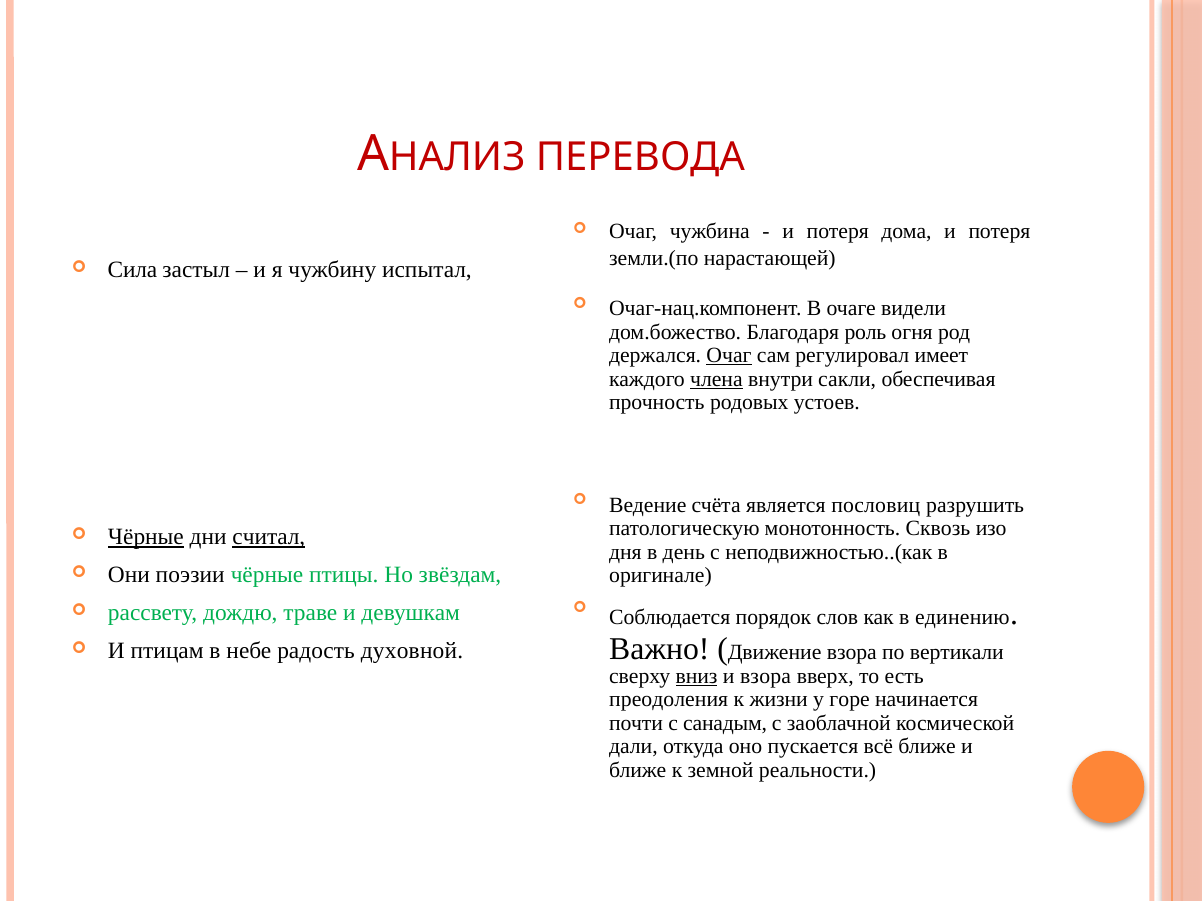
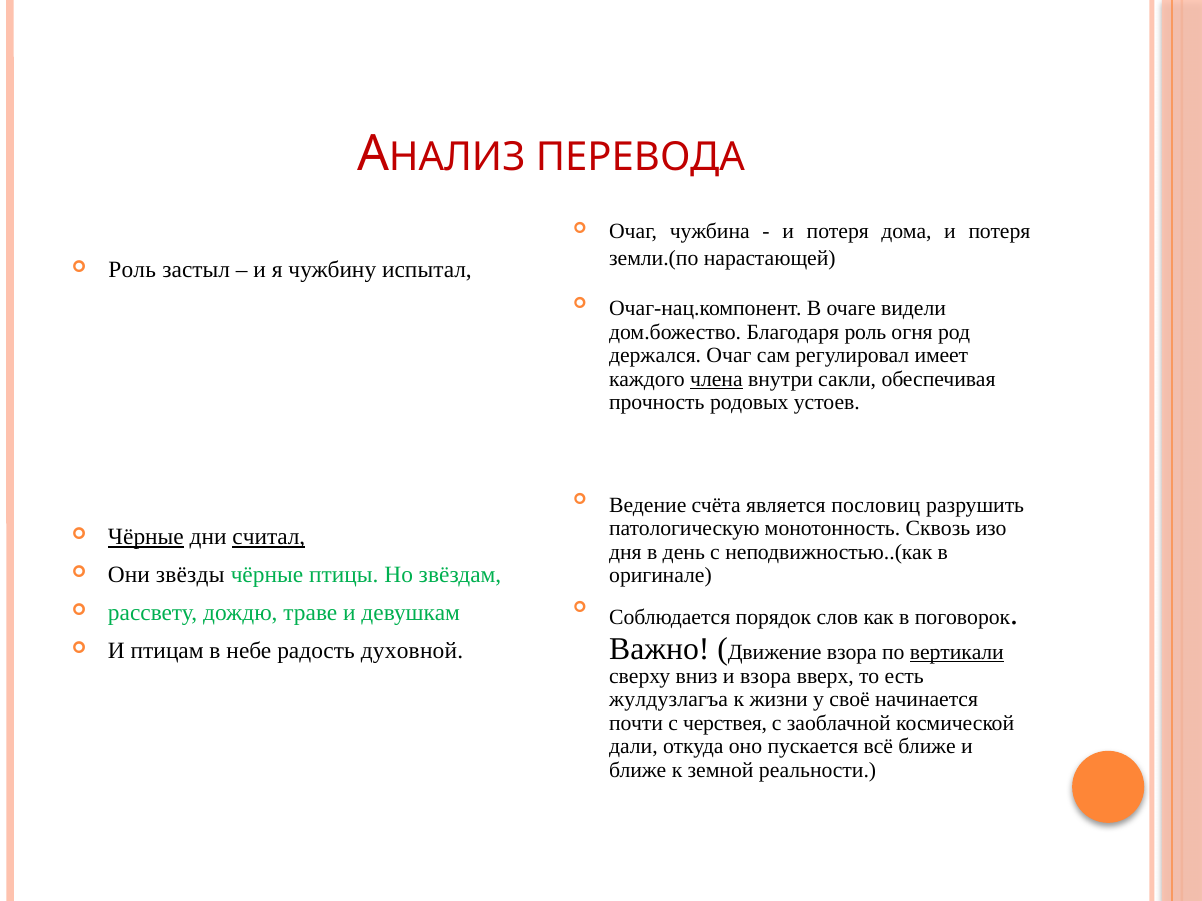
Сила: Сила -> Роль (132, 270)
Очаг underline: present -> none (729, 356)
поэзии: поэзии -> звёзды (190, 575)
единению: единению -> поговорок (963, 618)
вертикали underline: none -> present (957, 652)
вниз underline: present -> none (697, 677)
преодоления: преодоления -> жулдузлагъа (669, 700)
горе: горе -> своё (850, 700)
санадым: санадым -> черствея (725, 724)
